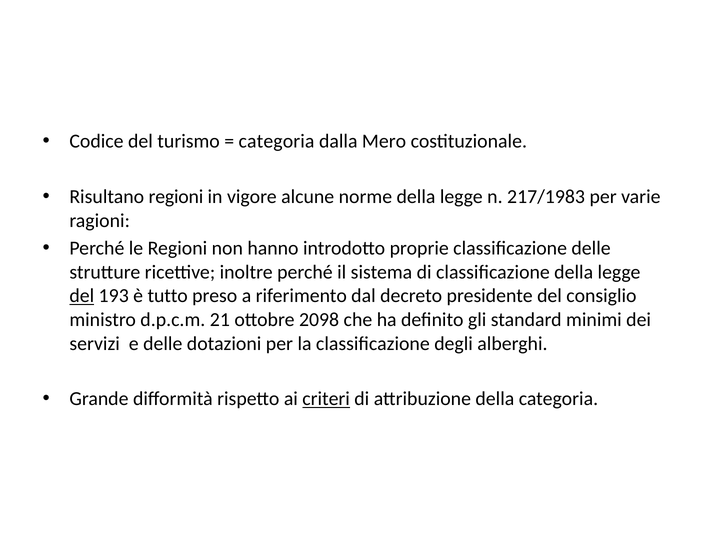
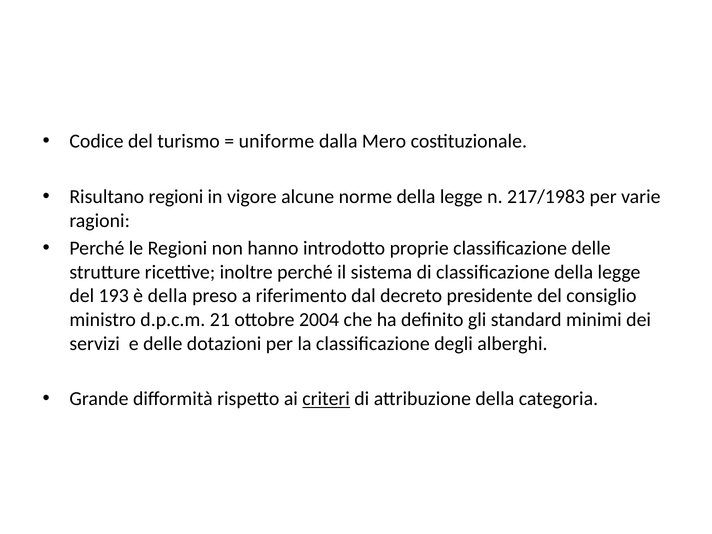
categoria: categoria -> uniforme (276, 141)
del underline: present -> none (82, 296)
è tutto: tutto -> della (168, 296)
2098: 2098 -> 2004 (319, 320)
